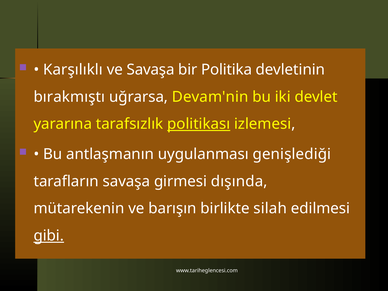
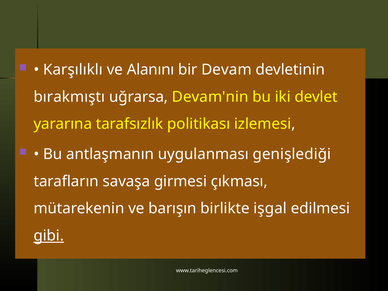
ve Savaşa: Savaşa -> Alanını (151, 70)
Politika: Politika -> Devam (226, 70)
politikası underline: present -> none (199, 124)
dışında: dışında -> çıkması (239, 181)
silah: silah -> işgal (270, 209)
